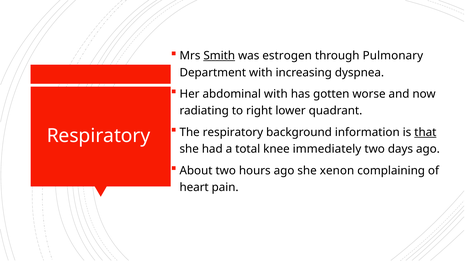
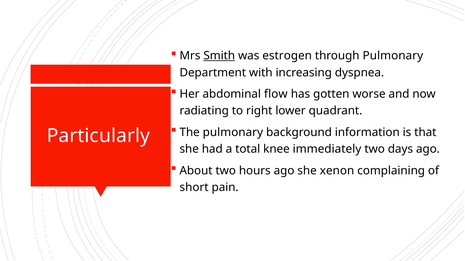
abdominal with: with -> flow (276, 94)
The respiratory: respiratory -> pulmonary (233, 133)
that underline: present -> none (425, 133)
Respiratory: Respiratory -> Particularly (98, 136)
heart: heart -> short (194, 188)
